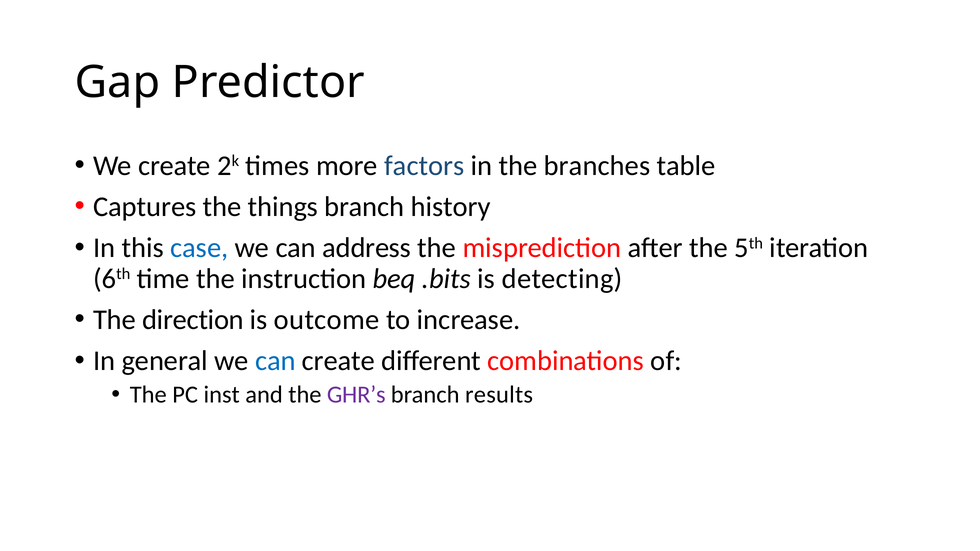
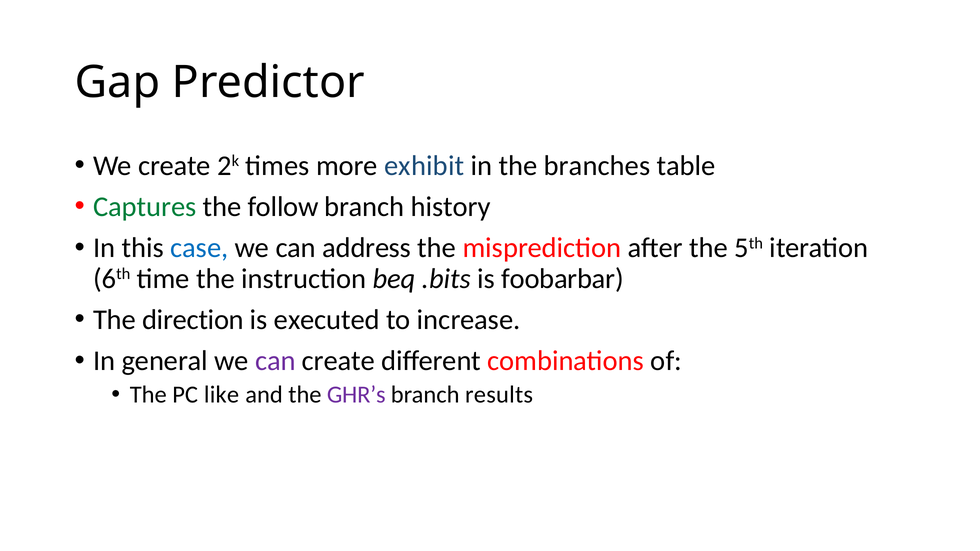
factors: factors -> exhibit (424, 166)
Captures colour: black -> green (145, 207)
things: things -> follow (283, 207)
detecting: detecting -> foobarbar (562, 279)
outcome: outcome -> executed (327, 320)
can colour: blue -> purple (275, 361)
inst: inst -> like (222, 395)
